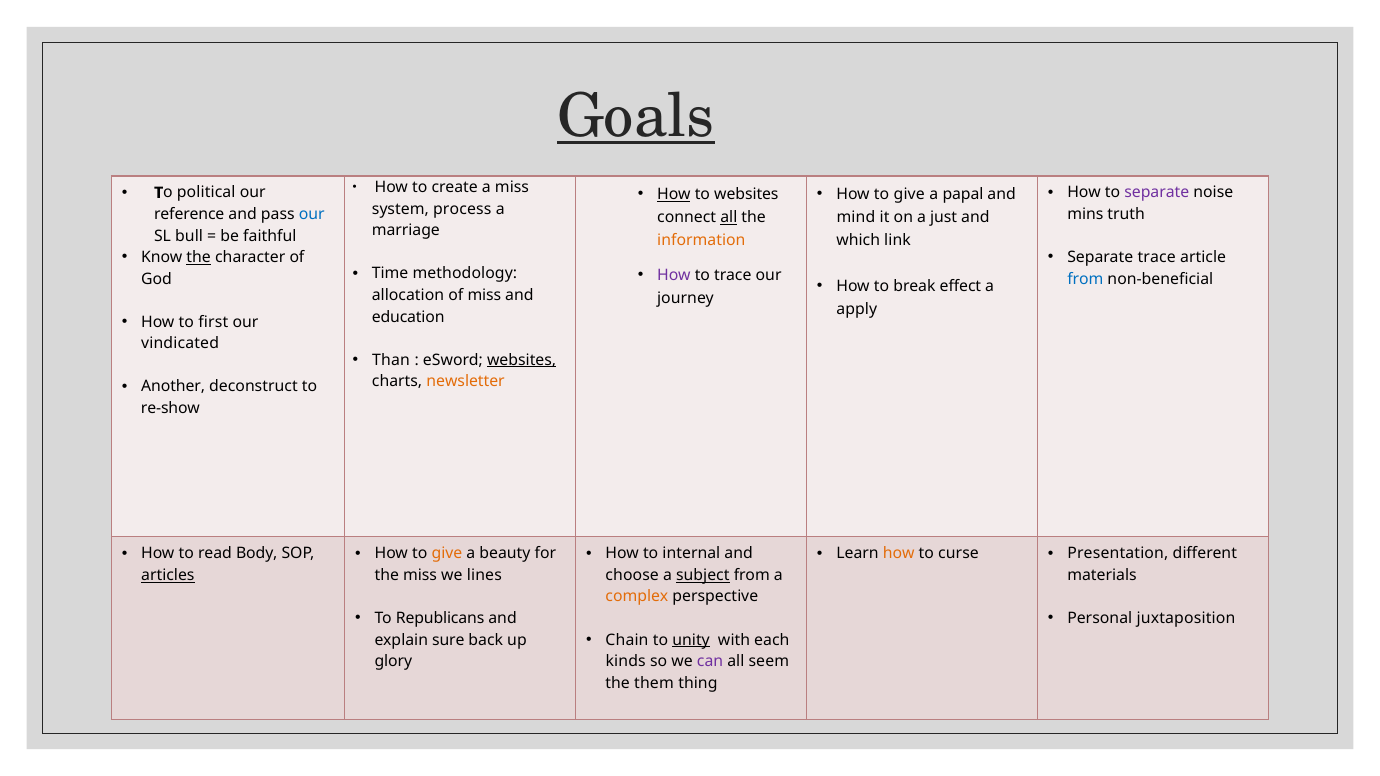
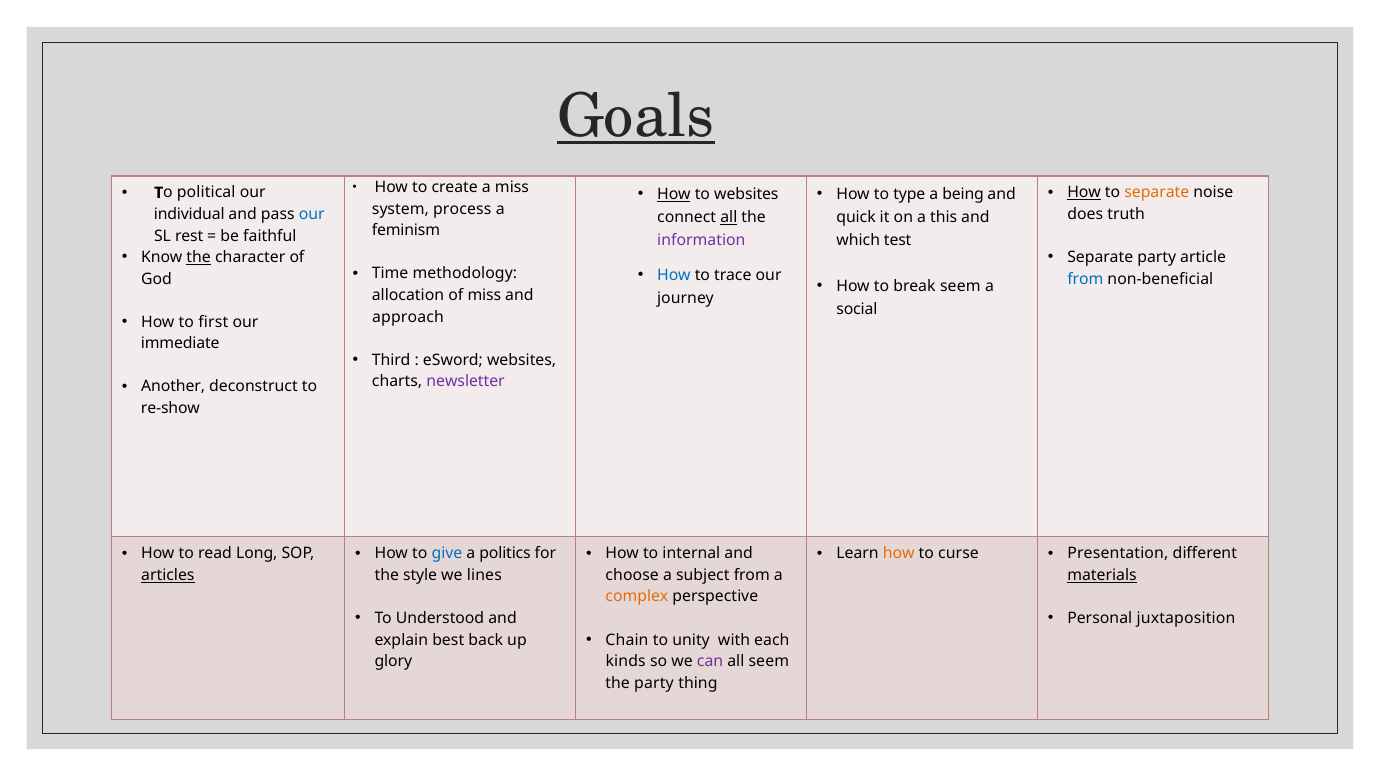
How underline: none -> present (1084, 193)
separate colour: purple -> orange (1157, 193)
give: give -> type (909, 194)
papal: papal -> being (963, 194)
reference: reference -> individual (189, 214)
mins: mins -> does (1085, 214)
mind: mind -> quick (856, 217)
just: just -> this (944, 217)
marriage: marriage -> feminism (406, 231)
bull: bull -> rest (189, 236)
information colour: orange -> purple (701, 240)
link: link -> test (898, 240)
Separate trace: trace -> party (1157, 257)
How colour: purple -> blue (674, 275)
break effect: effect -> seem (960, 287)
apply: apply -> social (857, 310)
education: education -> approach (408, 317)
vindicated: vindicated -> immediate (180, 344)
Than: Than -> Third (391, 360)
websites underline: present -> none (522, 360)
newsletter colour: orange -> purple (466, 382)
Body: Body -> Long (257, 554)
give colour: orange -> blue (447, 554)
beauty: beauty -> politics (505, 554)
the miss: miss -> style (420, 575)
subject underline: present -> none (703, 575)
materials underline: none -> present (1102, 575)
Republicans: Republicans -> Understood (440, 619)
unity underline: present -> none (691, 640)
sure: sure -> best (448, 640)
the them: them -> party (654, 683)
